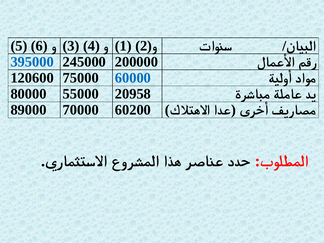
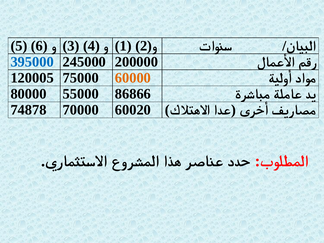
120600: 120600 -> 120005 (32, 78)
60000 colour: blue -> orange (133, 78)
20958: 20958 -> 86866 (133, 94)
89000: 89000 -> 74878 (29, 110)
60200: 60200 -> 60020 (133, 110)
